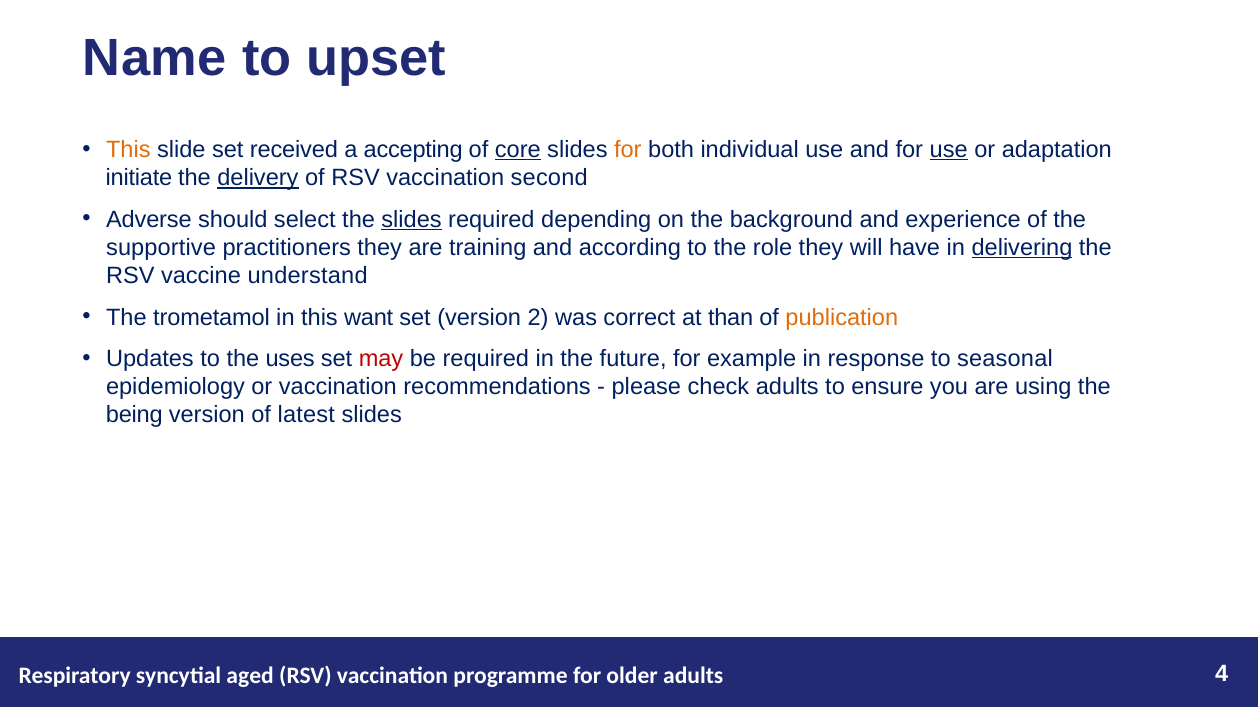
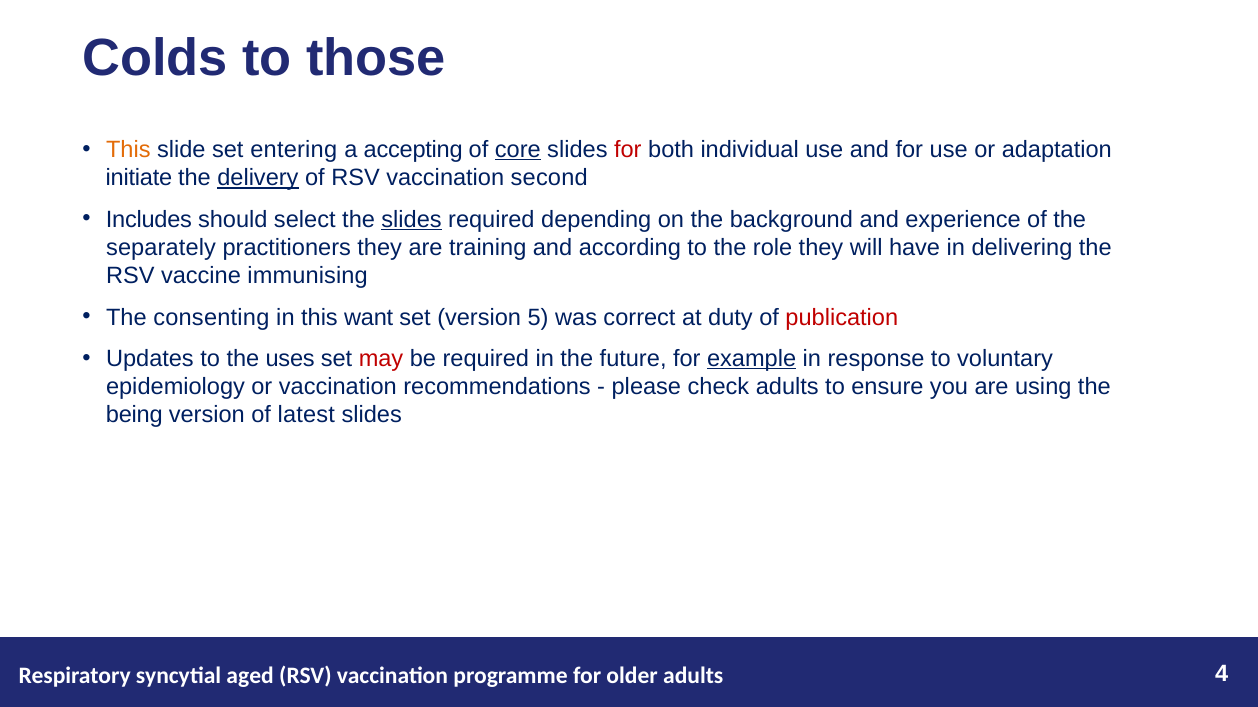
Name: Name -> Colds (155, 58)
upset: upset -> those (376, 58)
received: received -> entering (294, 150)
for colour: orange -> red (628, 150)
use underline: present -> none (949, 150)
Adverse: Adverse -> Includes (149, 220)
supportive: supportive -> separately (161, 248)
delivering underline: present -> none (1022, 248)
understand: understand -> immunising (308, 276)
trometamol: trometamol -> consenting (211, 318)
2: 2 -> 5 (538, 318)
than: than -> duty (731, 318)
publication colour: orange -> red (842, 318)
example underline: none -> present (752, 359)
seasonal: seasonal -> voluntary (1005, 359)
